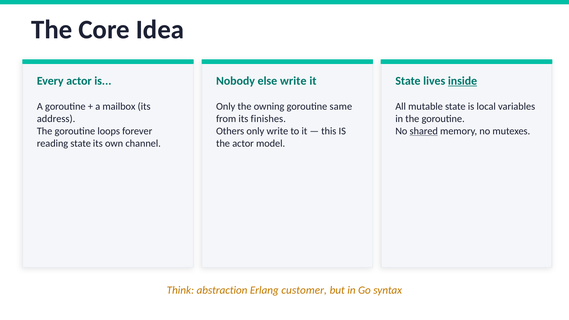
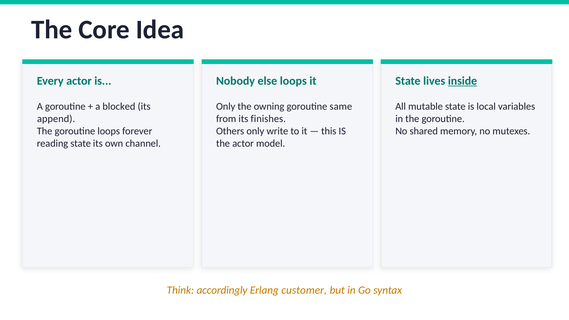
else write: write -> loops (293, 81)
mailbox: mailbox -> blocked (119, 106)
address: address -> append (56, 119)
shared underline: present -> none (424, 131)
abstraction: abstraction -> accordingly (222, 290)
